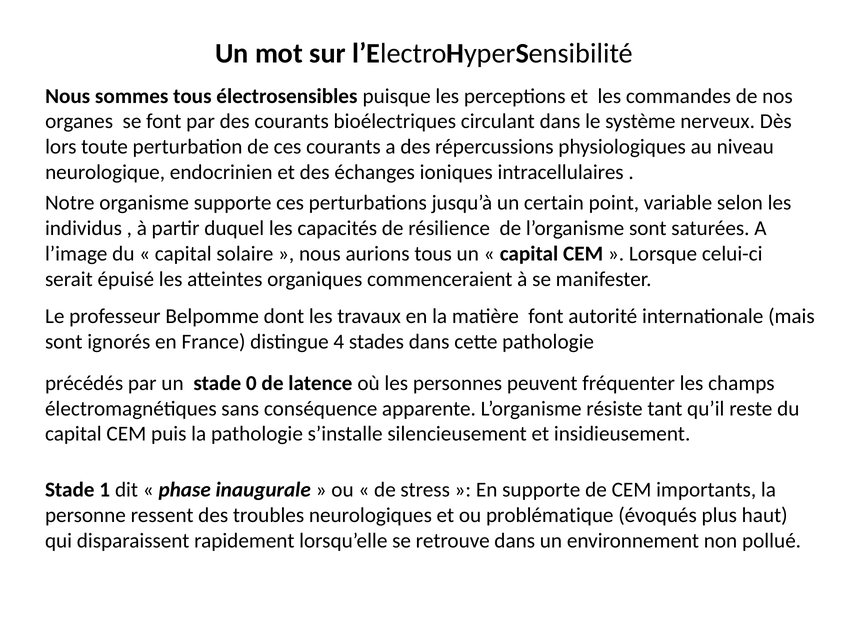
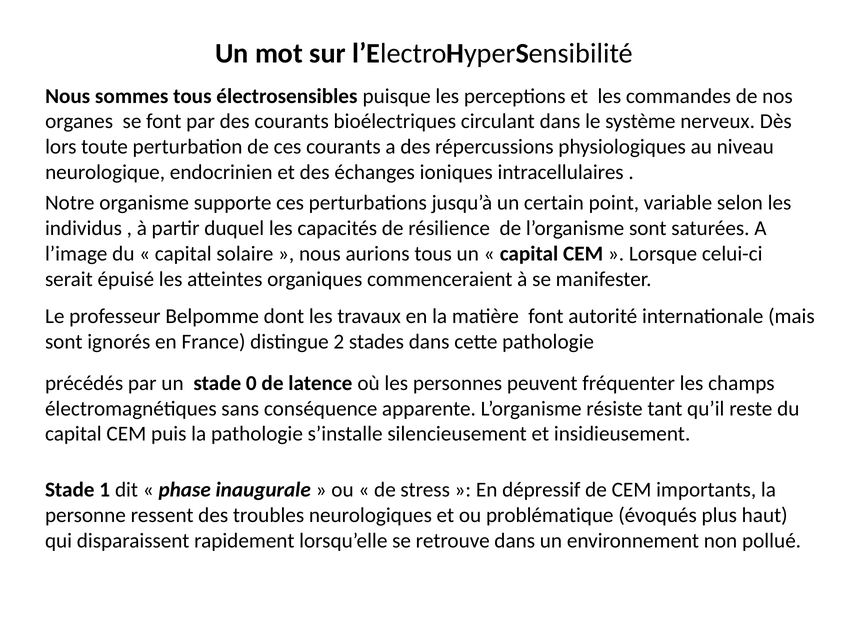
4: 4 -> 2 (339, 342)
En supporte: supporte -> dépressif (541, 490)
